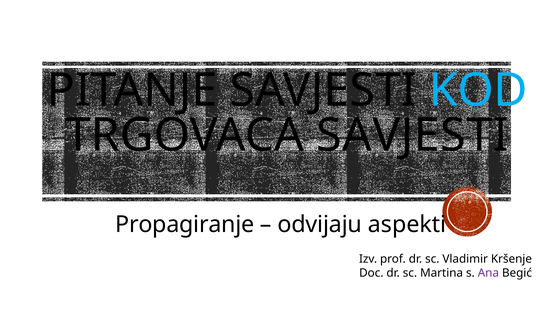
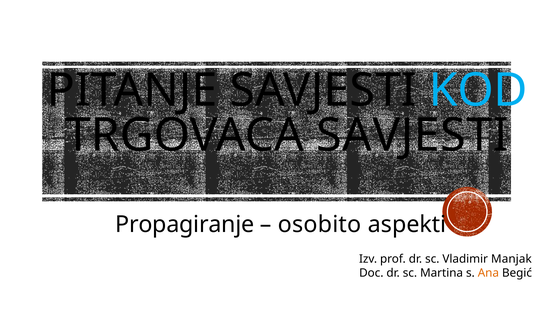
odvijaju: odvijaju -> osobito (320, 224)
Kršenje: Kršenje -> Manjak (511, 259)
Ana colour: purple -> orange (488, 273)
